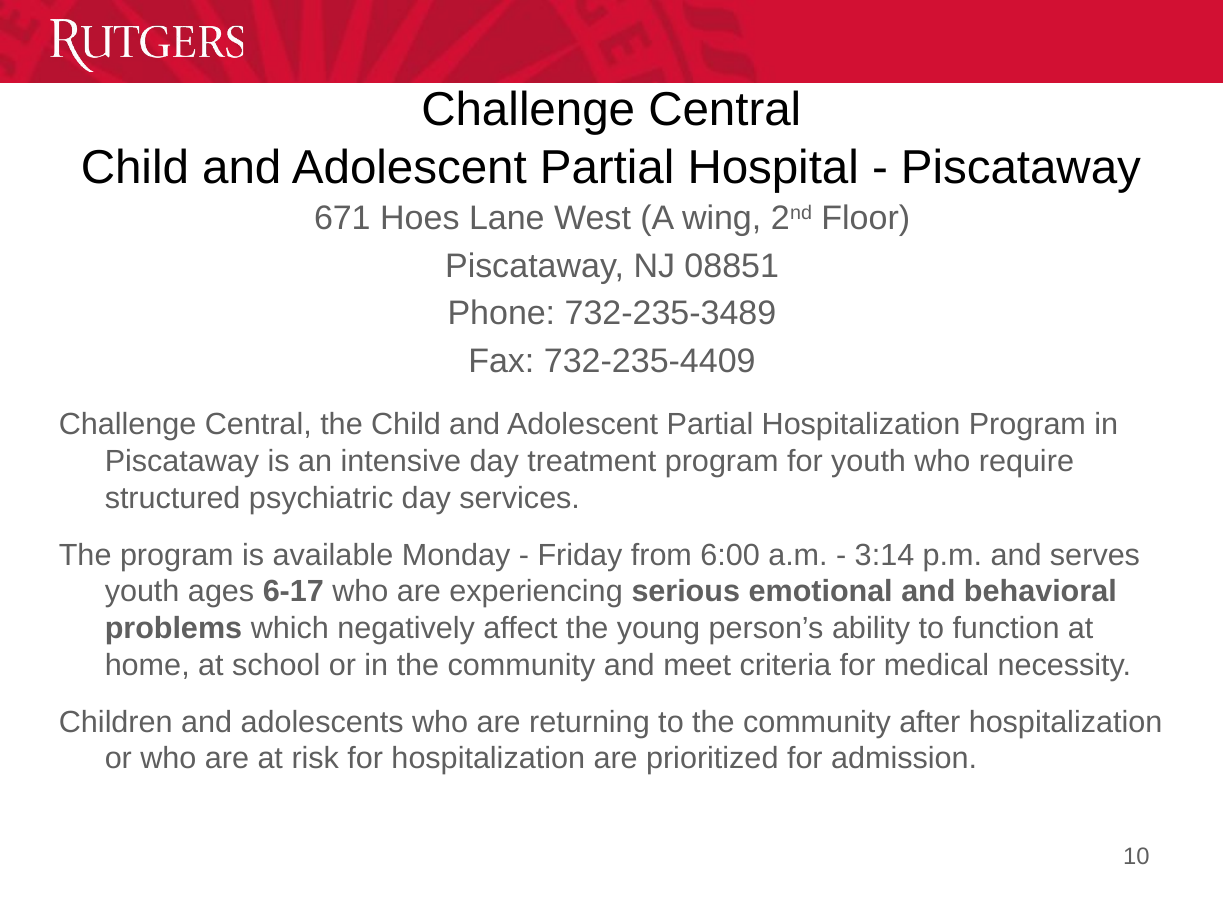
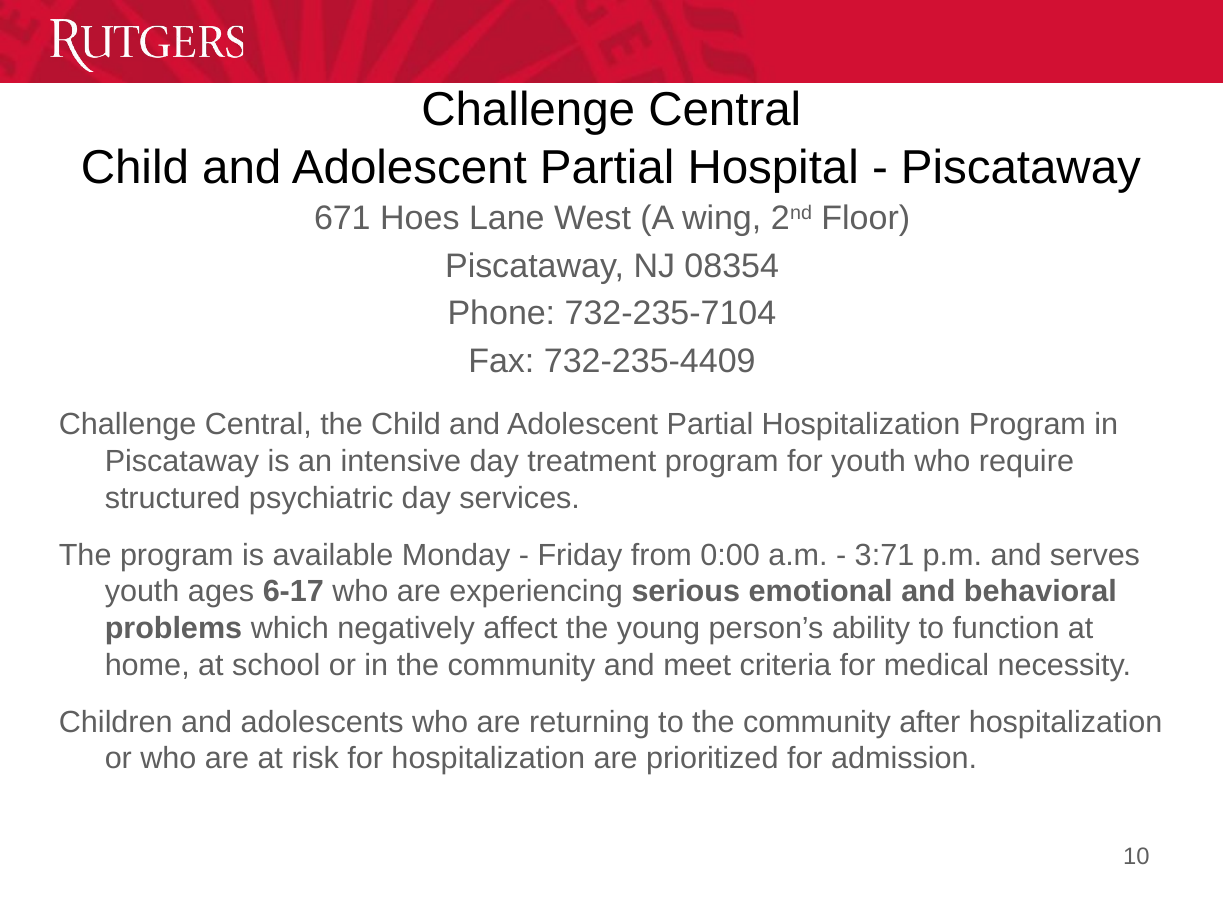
08851: 08851 -> 08354 (732, 266)
732-235-3489: 732-235-3489 -> 732-235-7104 (670, 314)
6:00: 6:00 -> 0:00 (730, 555)
3:14: 3:14 -> 3:71 (885, 555)
